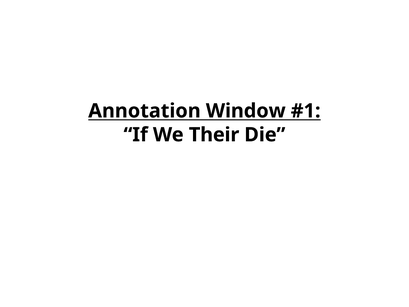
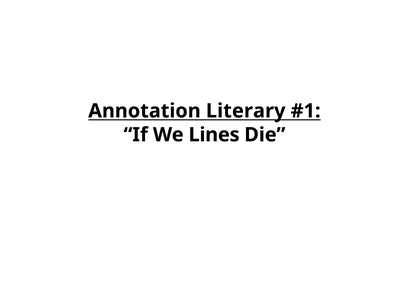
Window: Window -> Literary (246, 111)
Their: Their -> Lines (214, 135)
